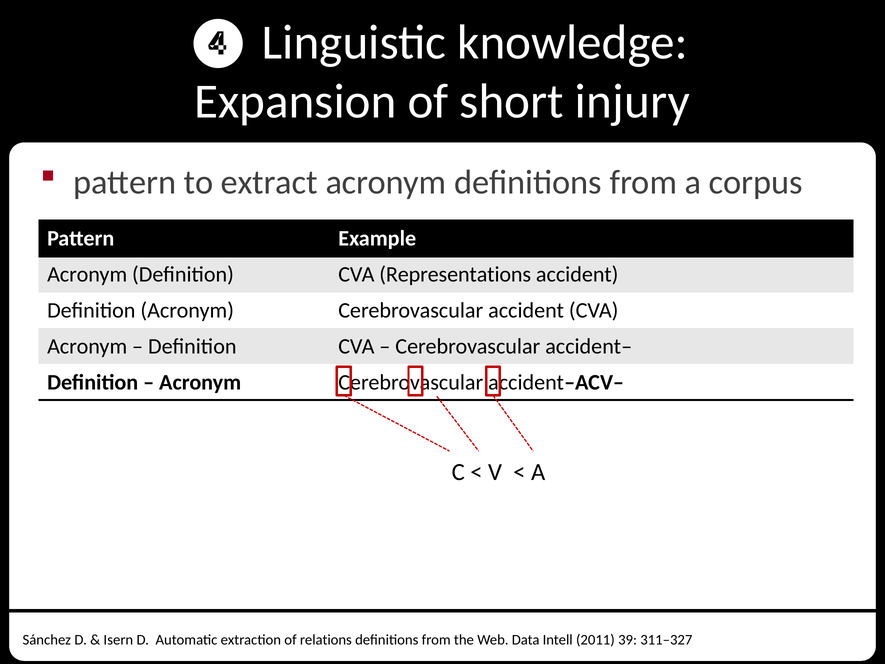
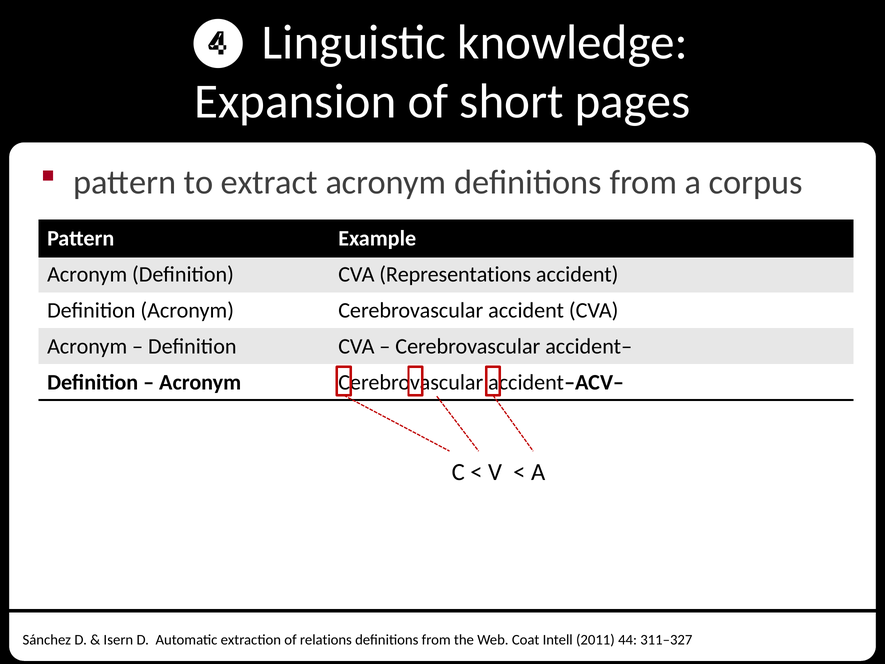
injury: injury -> pages (633, 102)
Data: Data -> Coat (526, 640)
39: 39 -> 44 (628, 640)
